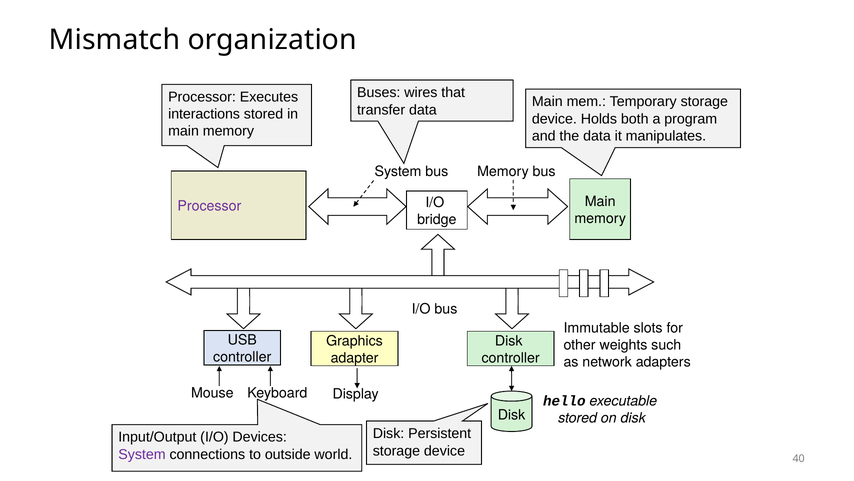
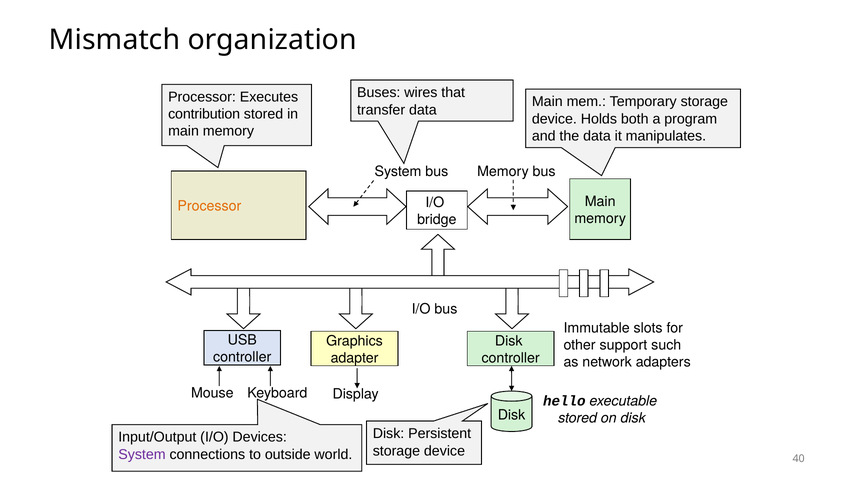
interactions: interactions -> contribution (204, 114)
Processor colour: purple -> orange (209, 206)
weights: weights -> support (623, 345)
